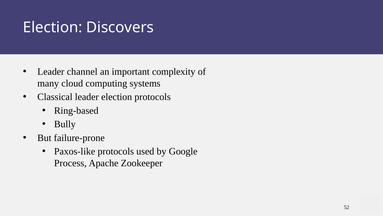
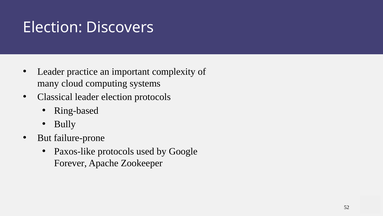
channel: channel -> practice (82, 72)
Process: Process -> Forever (70, 163)
